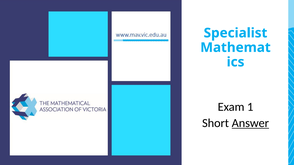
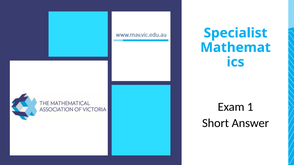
Answer underline: present -> none (250, 123)
